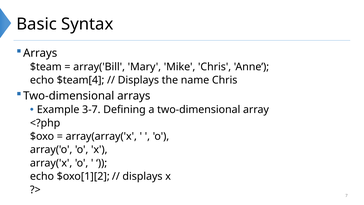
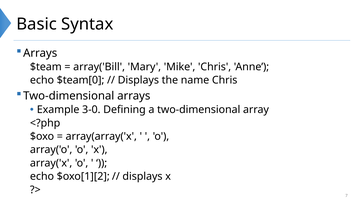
$team[4: $team[4 -> $team[0 (81, 80)
3-7: 3-7 -> 3-0 (91, 110)
